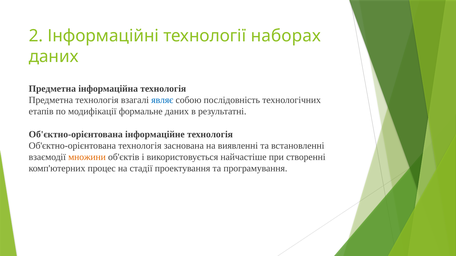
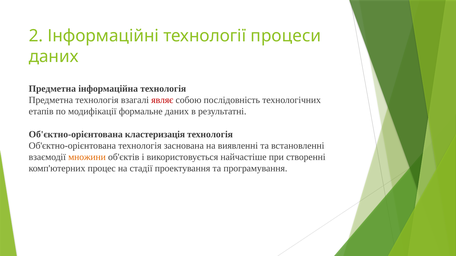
наборах: наборах -> процеси (286, 36)
являє colour: blue -> red (162, 100)
інформаційне: інформаційне -> кластеризація (155, 135)
